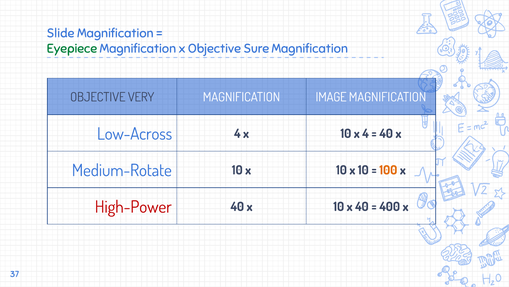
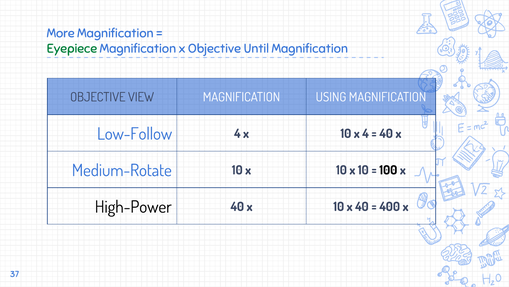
Slide: Slide -> More (61, 33)
Sure: Sure -> Until (256, 48)
VERY: VERY -> VIEW (141, 97)
IMAGE: IMAGE -> USING (331, 97)
Low-Across: Low-Across -> Low-Follow (135, 134)
100 colour: orange -> black (388, 170)
High-Power colour: red -> black (133, 207)
